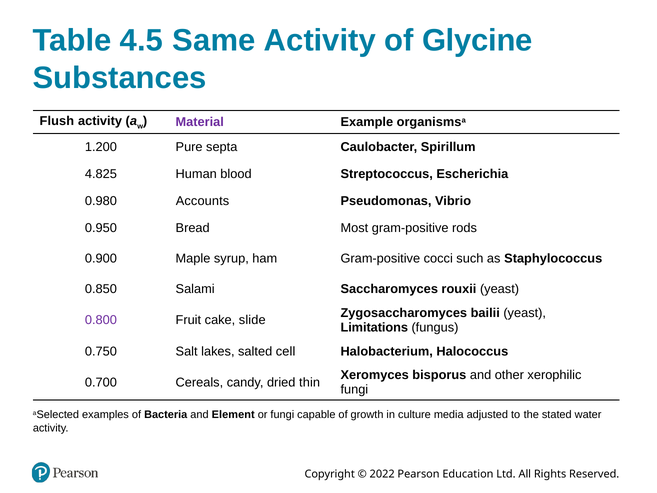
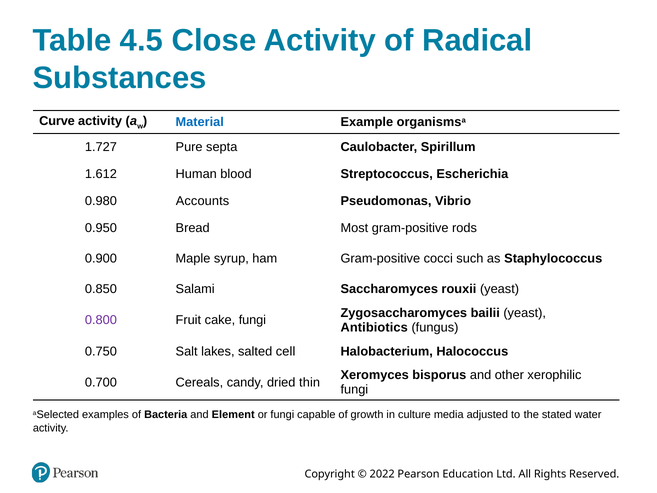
Same: Same -> Close (214, 41)
Glycine: Glycine -> Radical (477, 41)
Flush: Flush -> Curve (57, 121)
Material colour: purple -> blue (200, 122)
1.200: 1.200 -> 1.727 (101, 147)
4.825: 4.825 -> 1.612 (101, 174)
cake slide: slide -> fungi (252, 320)
Limitations: Limitations -> Antibiotics (374, 327)
